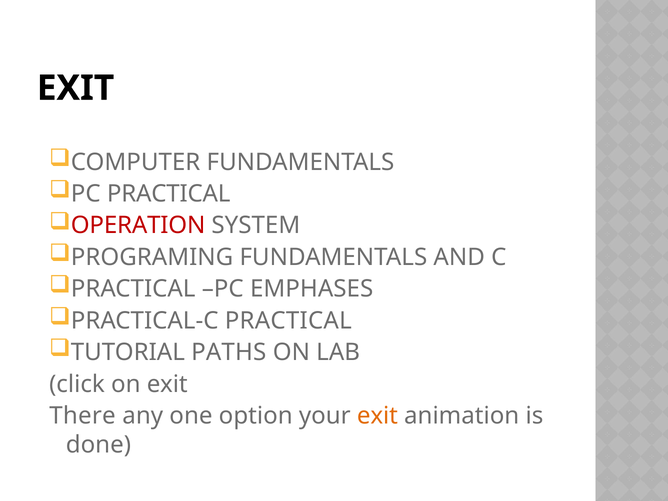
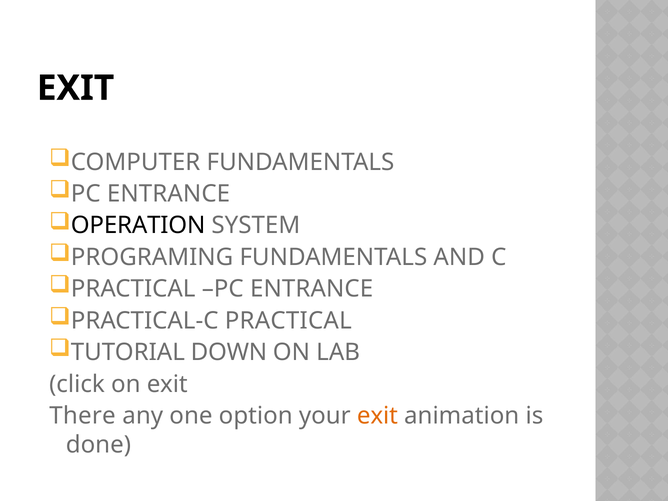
PRACTICAL: PRACTICAL -> ENTRANCE (169, 194)
OPERATION colour: red -> black (138, 226)
PRACTICAL PC EMPHASES: EMPHASES -> ENTRANCE (312, 289)
PATHS: PATHS -> DOWN (229, 352)
